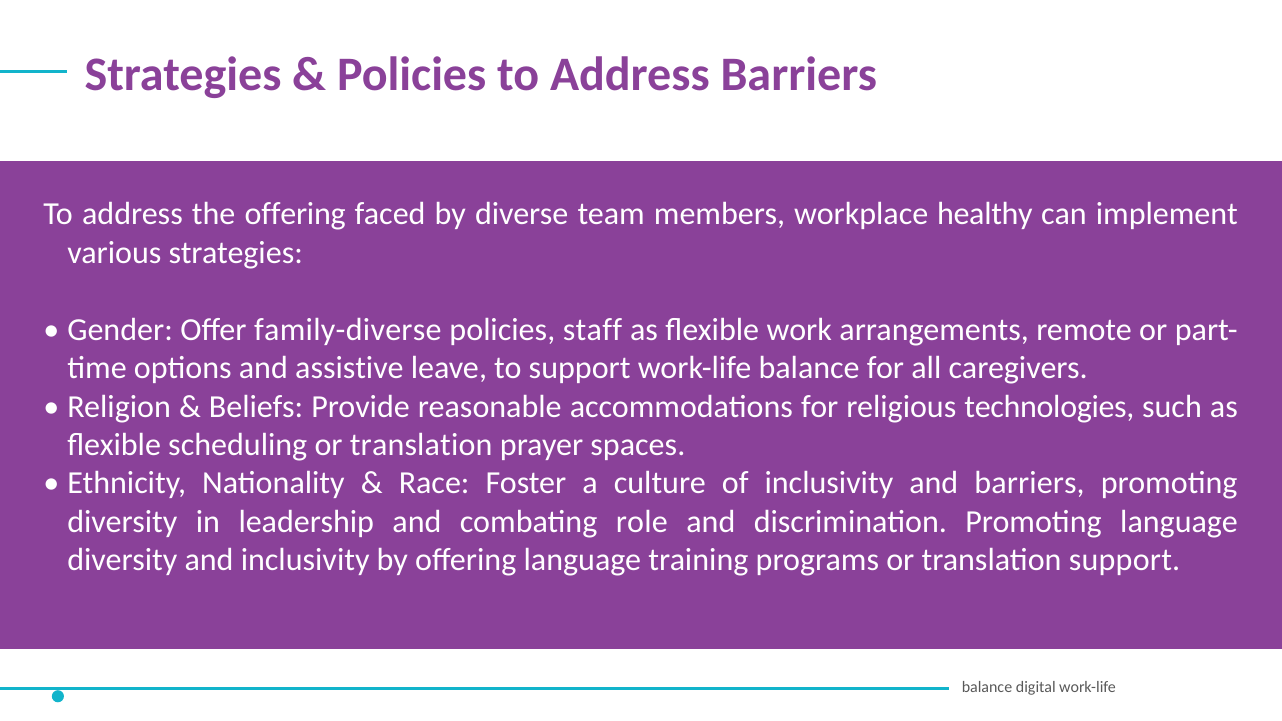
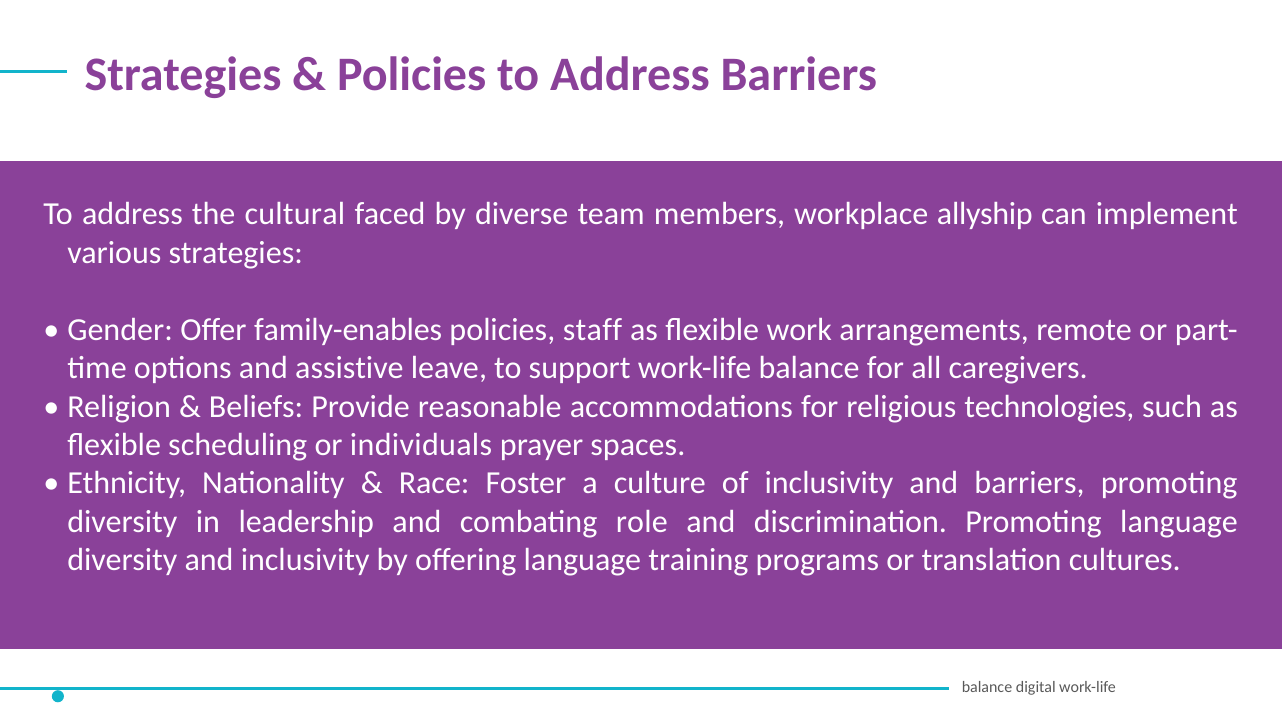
the offering: offering -> cultural (295, 214)
healthy: healthy -> allyship (985, 214)
family-diverse: family-diverse -> family-enables (348, 330)
scheduling or translation: translation -> individuals (421, 445)
translation support: support -> cultures (1125, 560)
